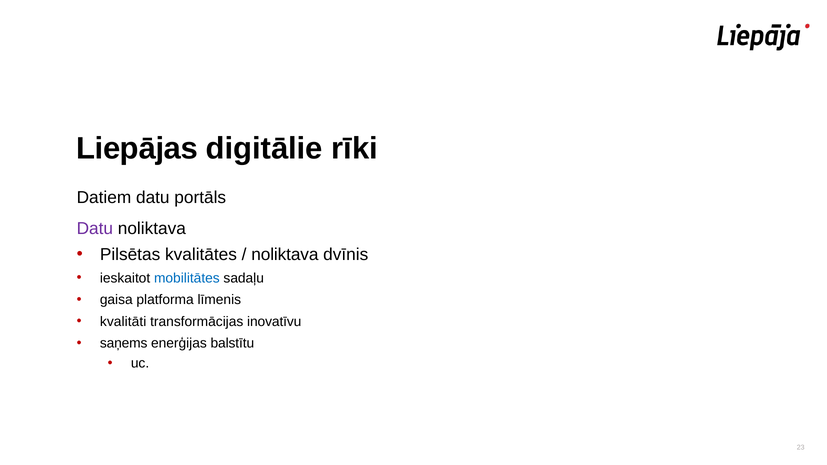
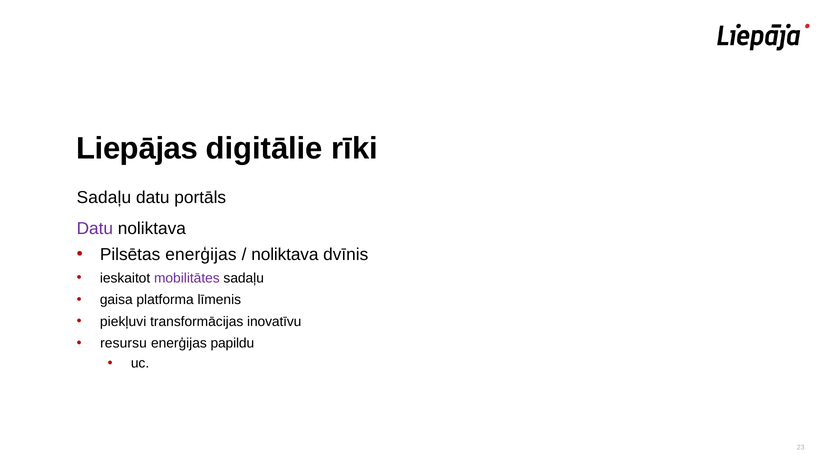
Datiem: Datiem -> Sadaļu (104, 198)
Pilsētas kvalitātes: kvalitātes -> enerģijas (201, 255)
mobilitātes colour: blue -> purple (187, 278)
kvalitāti: kvalitāti -> piekļuvi (123, 322)
saņems: saņems -> resursu (124, 343)
balstītu: balstītu -> papildu (232, 343)
